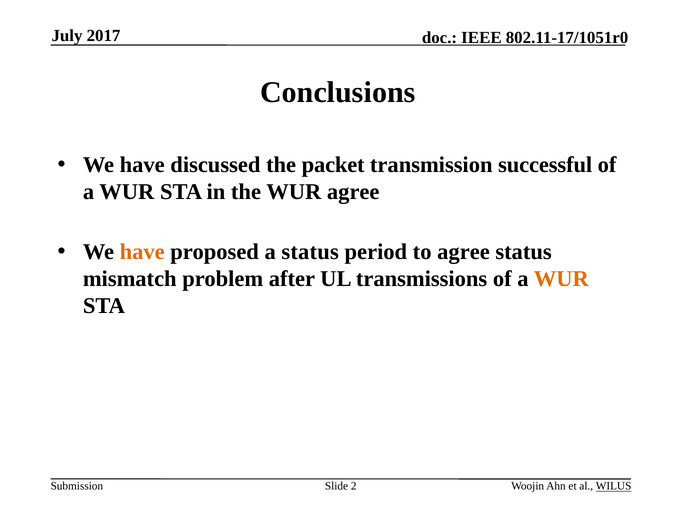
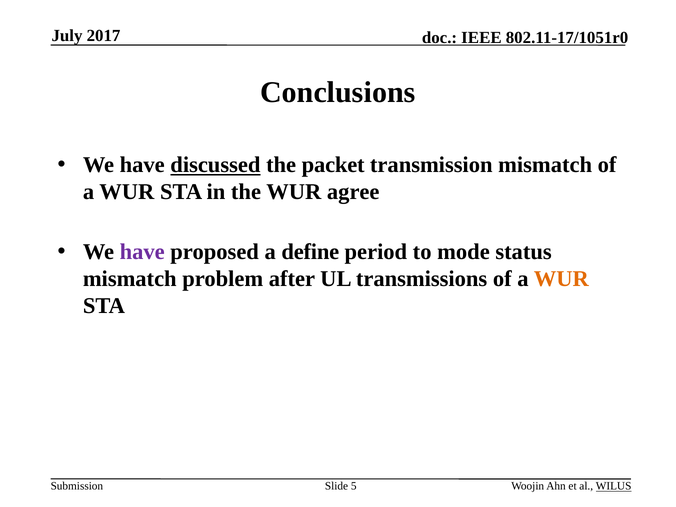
discussed underline: none -> present (215, 165)
transmission successful: successful -> mismatch (545, 165)
have colour: orange -> purple (142, 252)
a status: status -> define (310, 252)
to agree: agree -> mode (463, 252)
2: 2 -> 5 (354, 486)
